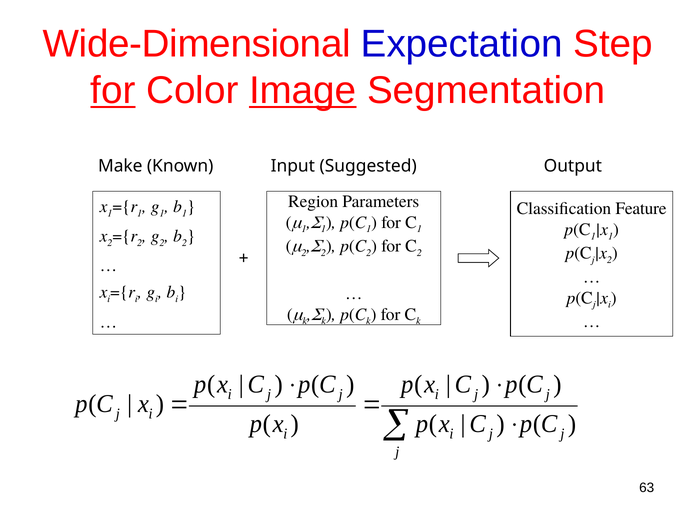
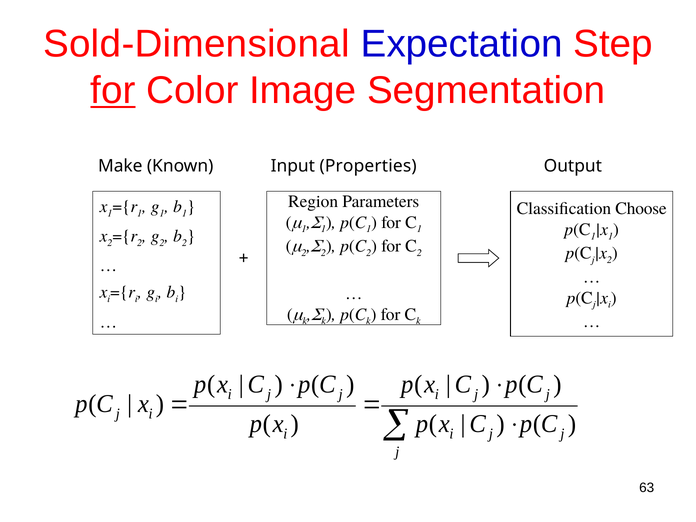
Wide-Dimensional: Wide-Dimensional -> Sold-Dimensional (196, 44)
Image underline: present -> none (303, 90)
Suggested: Suggested -> Properties (368, 166)
Feature: Feature -> Choose (641, 209)
